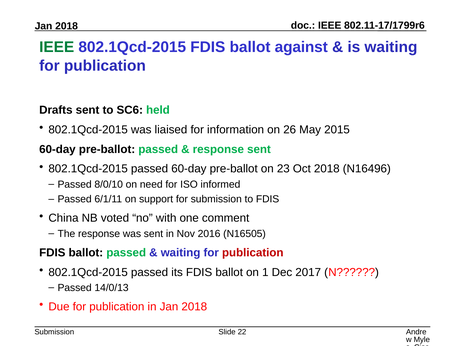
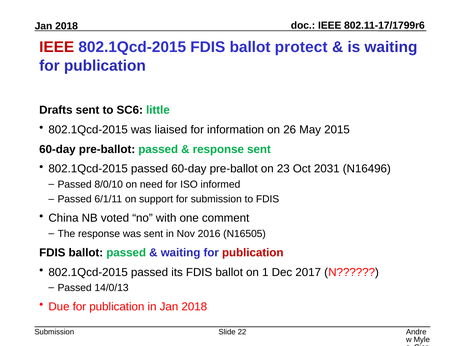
IEEE colour: green -> red (57, 47)
against: against -> protect (301, 47)
held: held -> little (158, 110)
Oct 2018: 2018 -> 2031 (327, 169)
